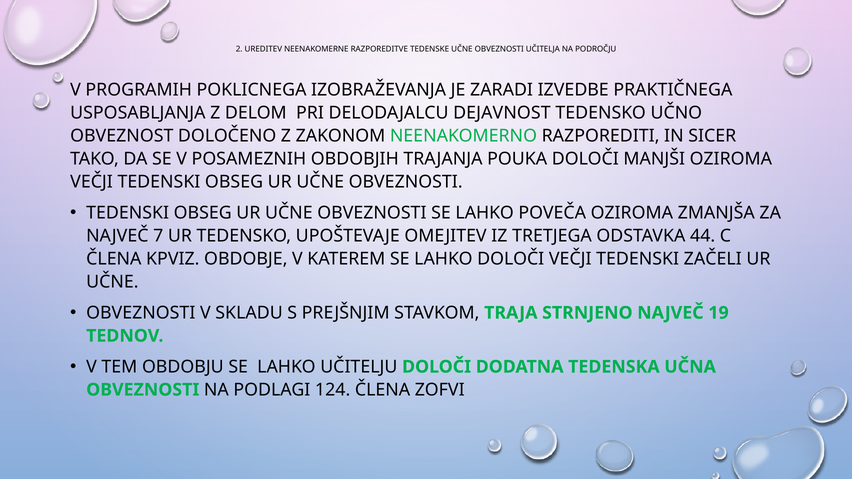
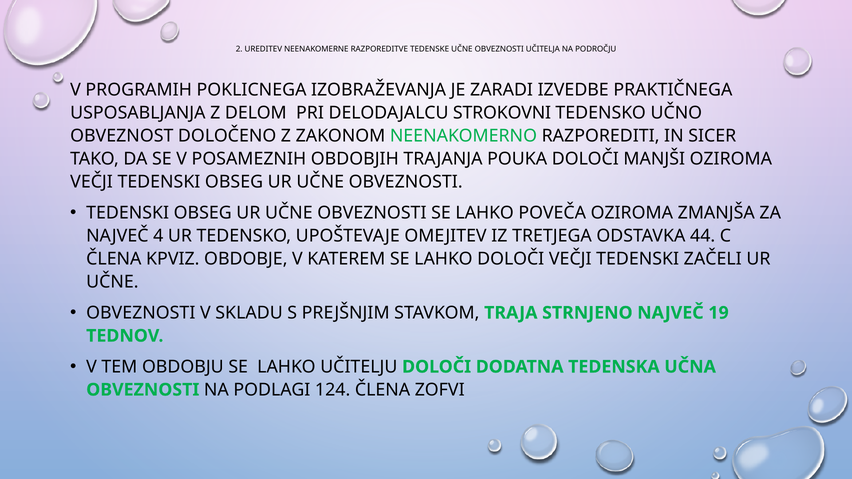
DEJAVNOST: DEJAVNOST -> STROKOVNI (502, 113)
7: 7 -> 4 (158, 236)
